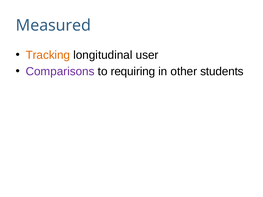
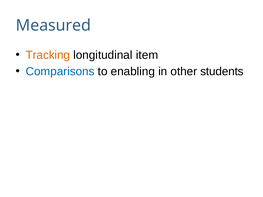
user: user -> item (147, 55)
Comparisons colour: purple -> blue (60, 72)
requiring: requiring -> enabling (133, 72)
